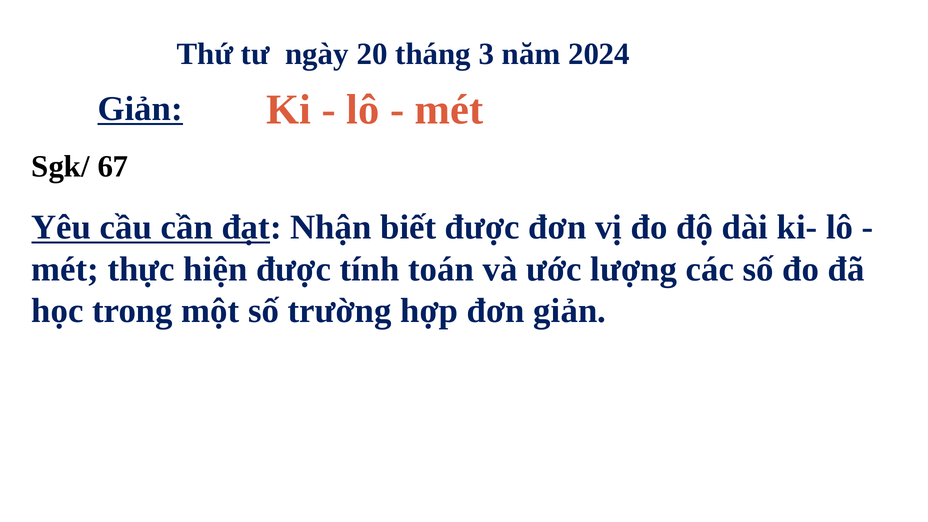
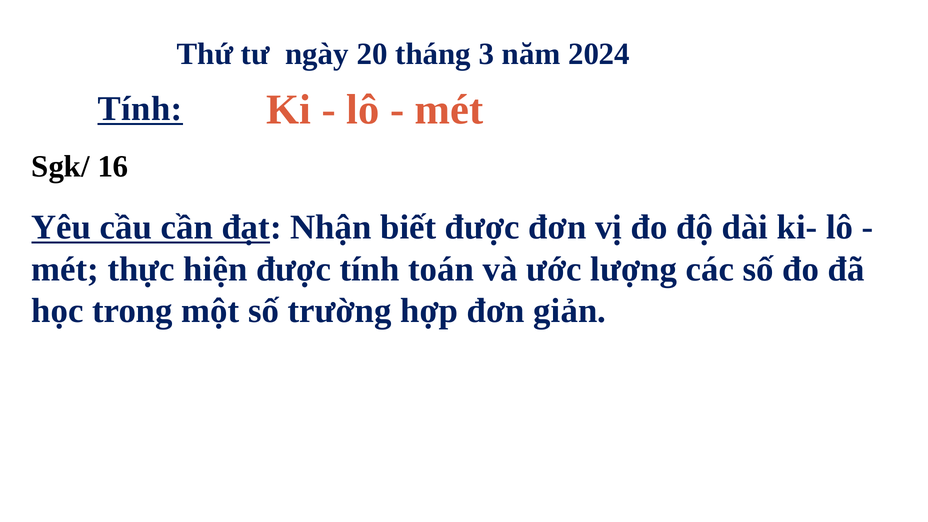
Giản: Giản -> Tính (140, 109)
67: 67 -> 16 (113, 167)
